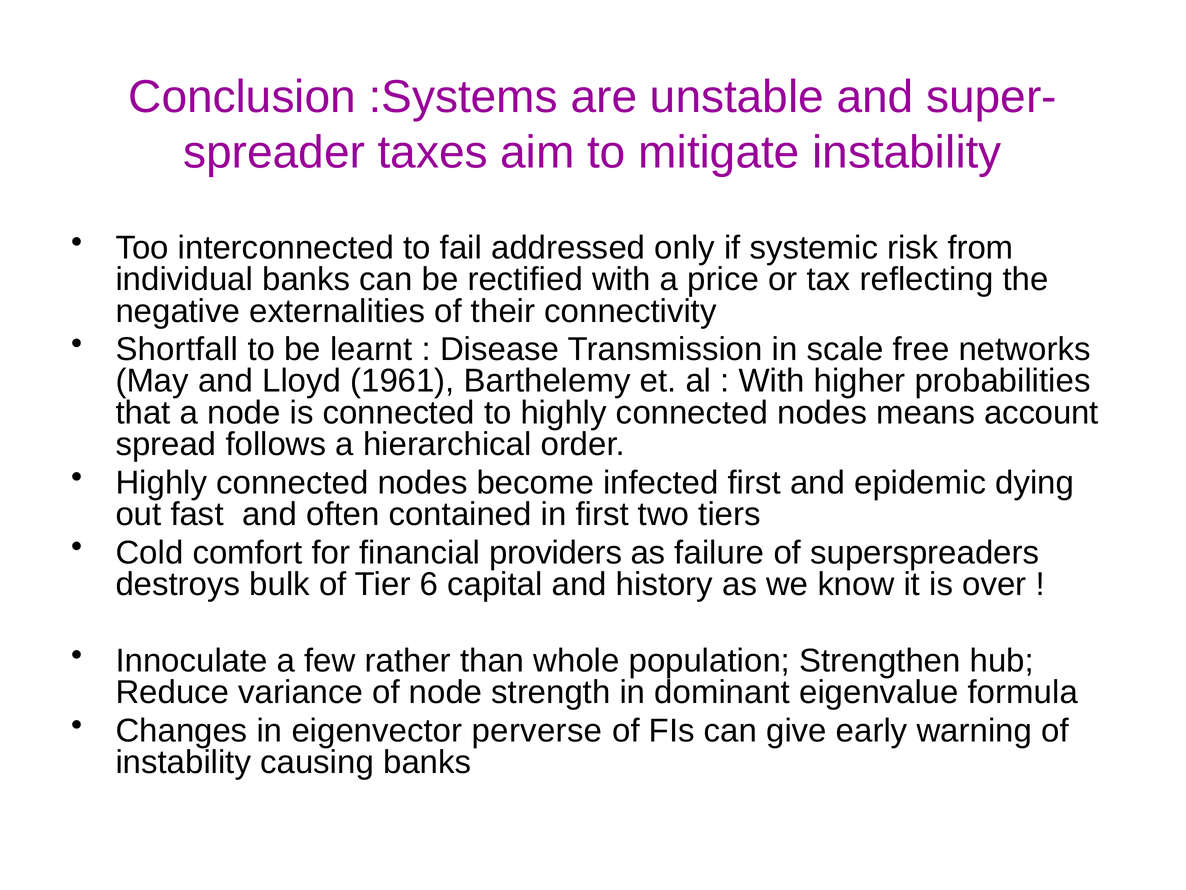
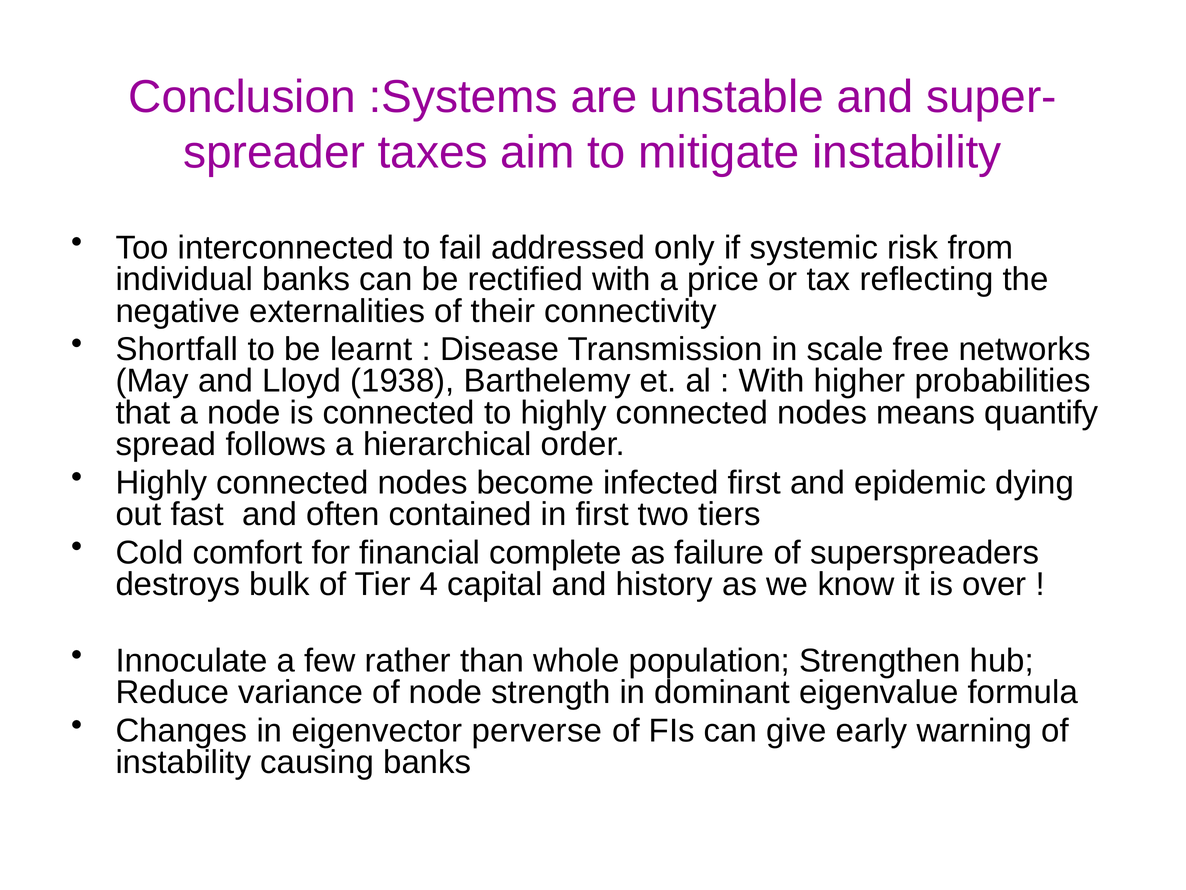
1961: 1961 -> 1938 (402, 381)
account: account -> quantify (1041, 413)
providers: providers -> complete (556, 552)
6: 6 -> 4 (429, 584)
